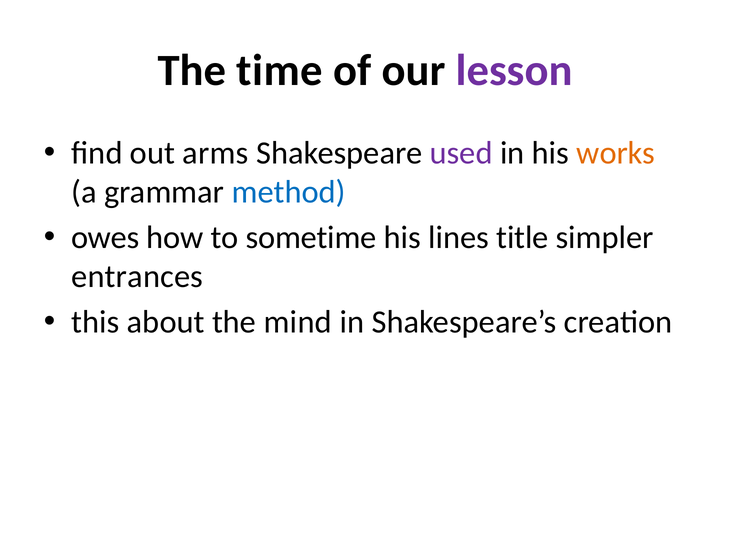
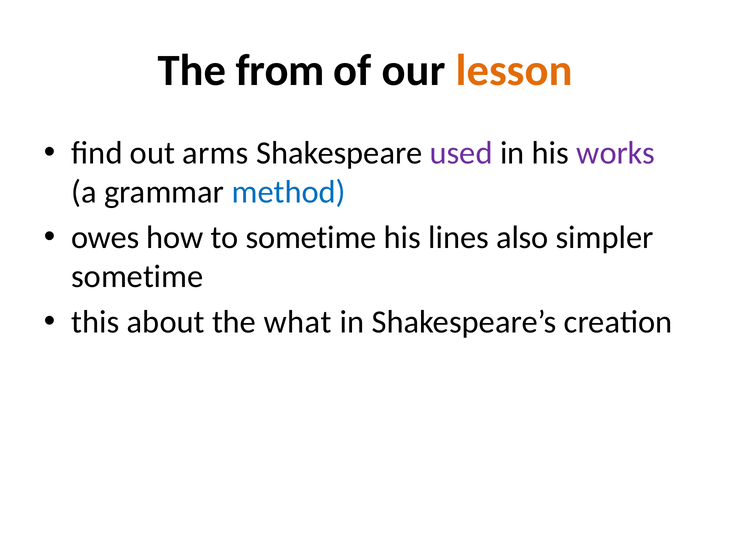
time: time -> from (280, 71)
lesson colour: purple -> orange (514, 71)
works colour: orange -> purple (616, 153)
title: title -> also (522, 238)
entrances: entrances -> sometime (137, 277)
mind: mind -> what (298, 322)
